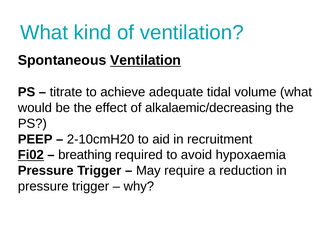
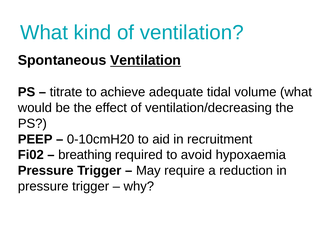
alkalaemic/decreasing: alkalaemic/decreasing -> ventilation/decreasing (208, 108)
2-10cmH20: 2-10cmH20 -> 0-10cmH20 (101, 139)
Fi02 underline: present -> none (31, 155)
